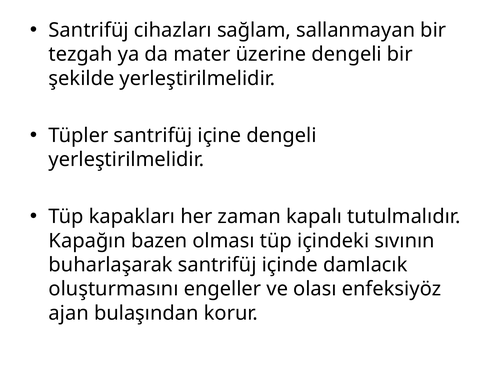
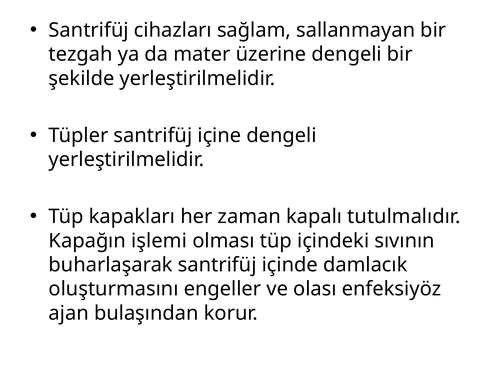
bazen: bazen -> işlemi (159, 241)
